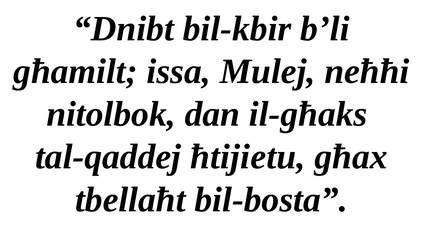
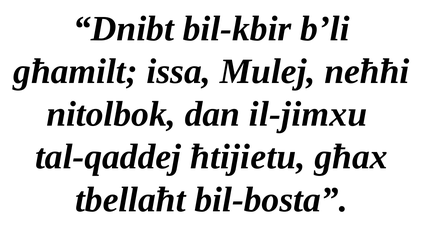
il-għaks: il-għaks -> il-jimxu (308, 114)
